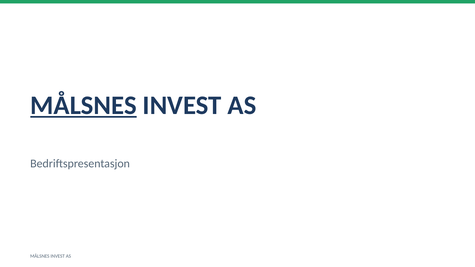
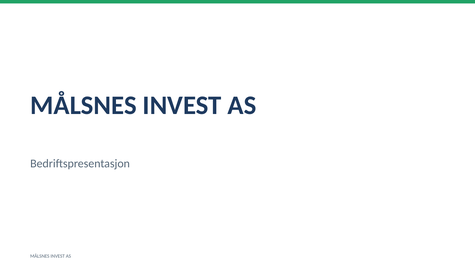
MÅLSNES underline: present -> none (83, 105)
